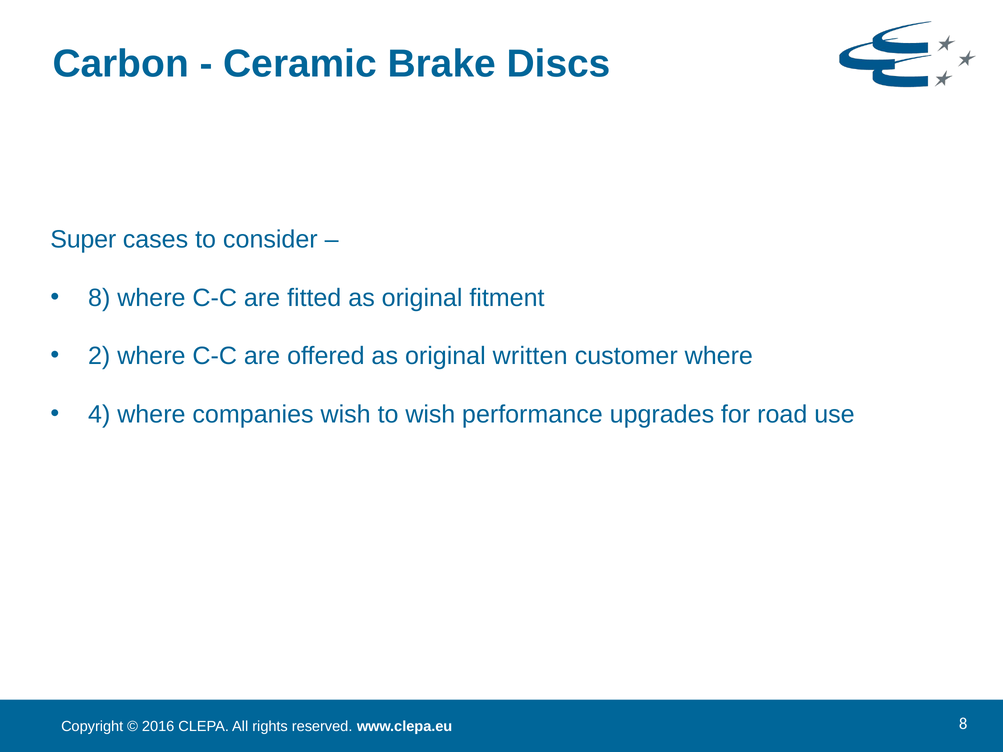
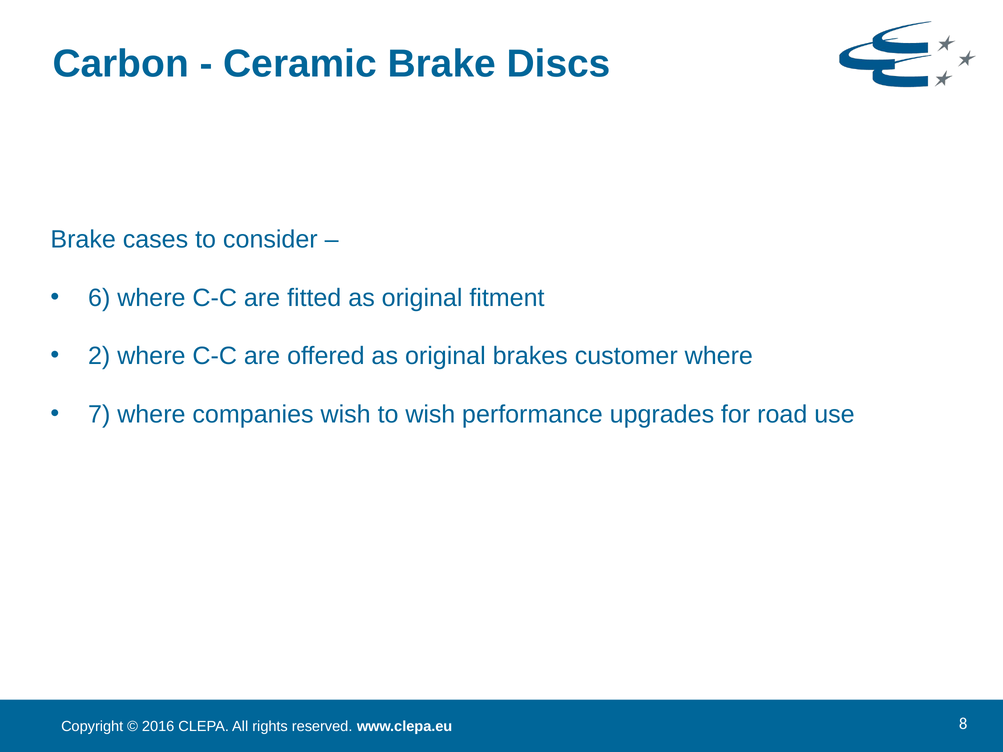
Super: Super -> Brake (83, 240)
8: 8 -> 6 (99, 298)
written: written -> brakes (530, 356)
4: 4 -> 7 (99, 414)
